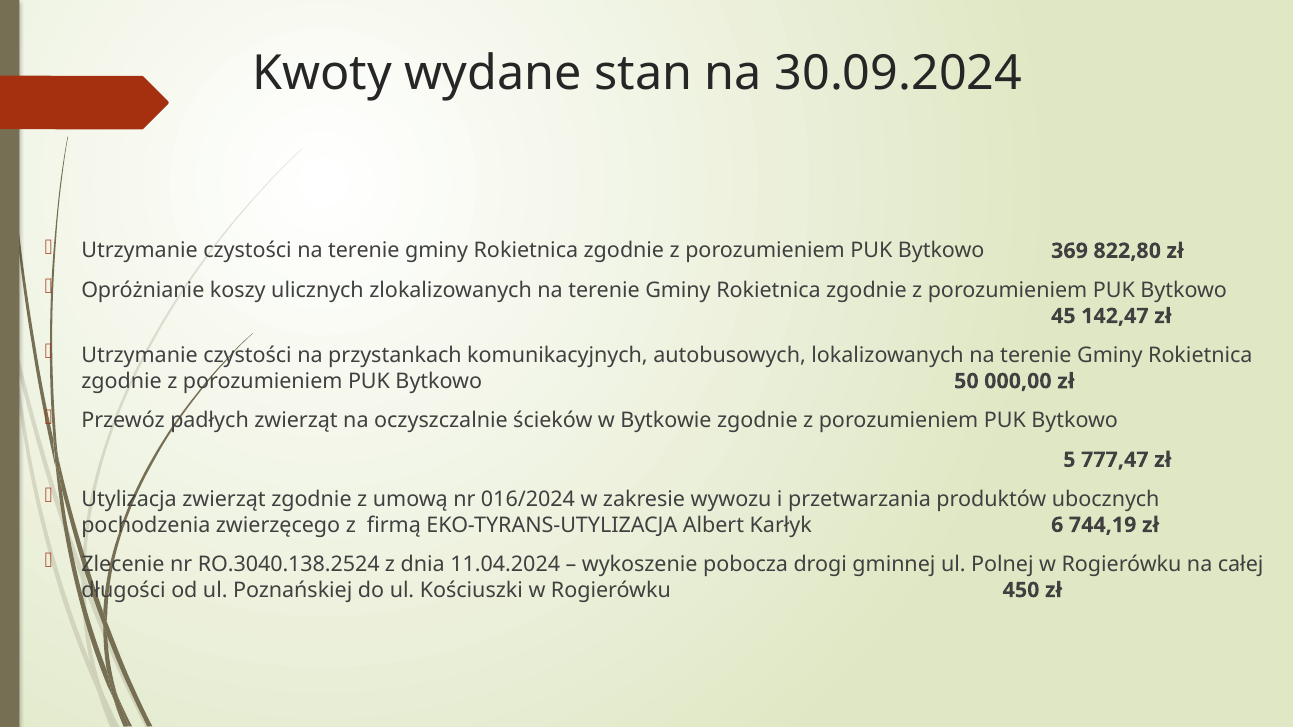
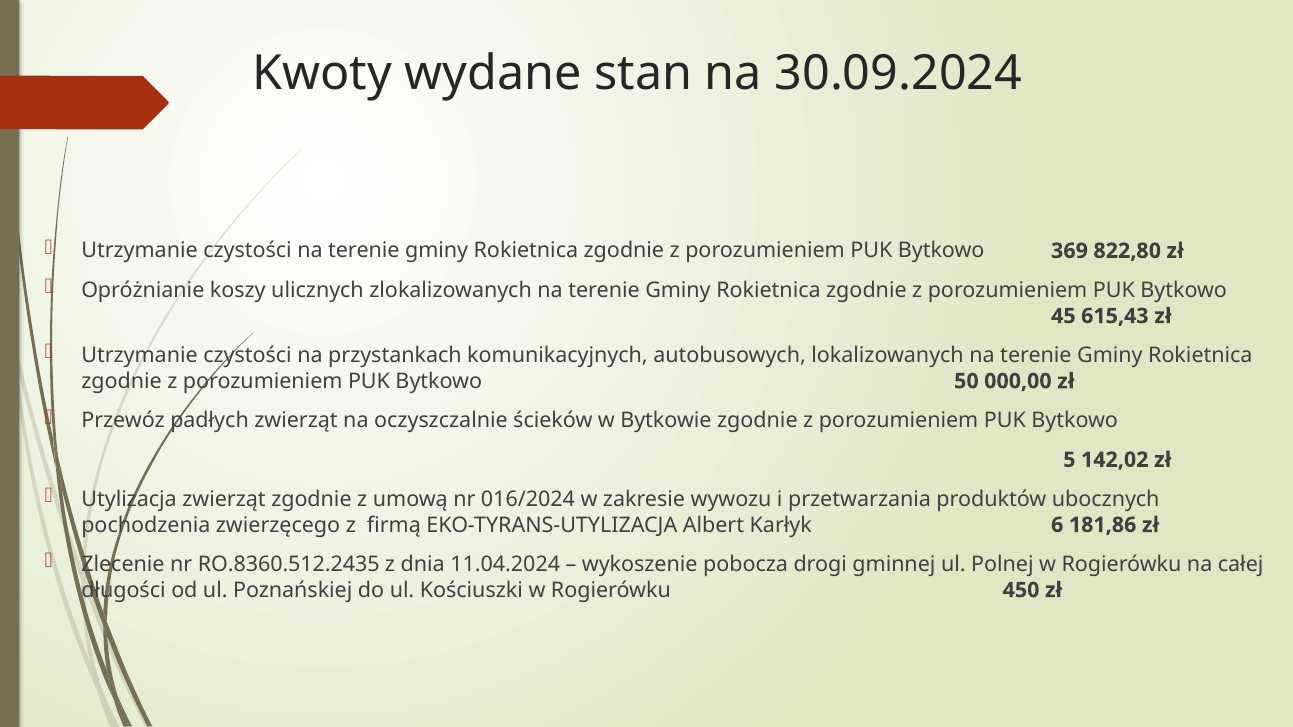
142,47: 142,47 -> 615,43 (1115, 316)
777,47: 777,47 -> 142,02 (1115, 460)
744,19: 744,19 -> 181,86 (1103, 525)
RO.3040.138.2524: RO.3040.138.2524 -> RO.8360.512.2435 (289, 564)
